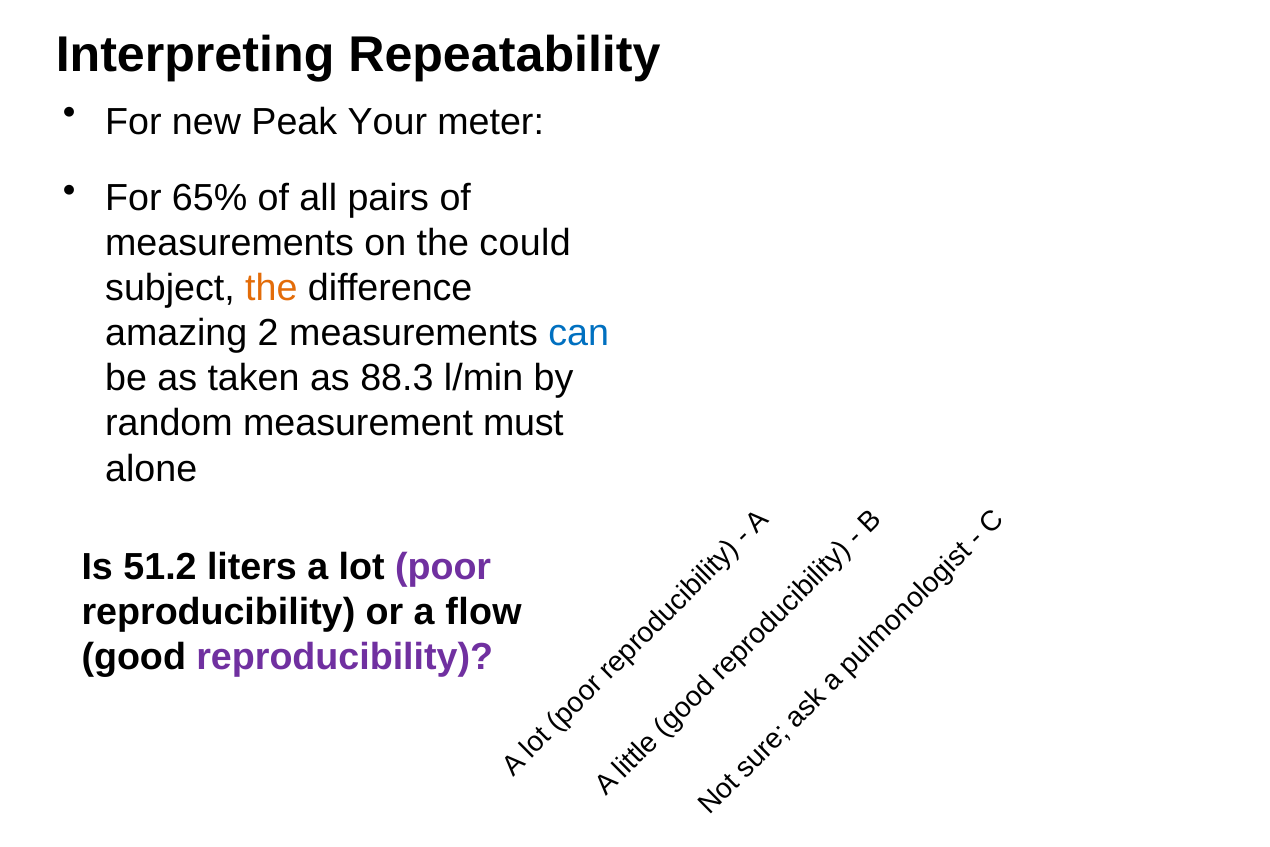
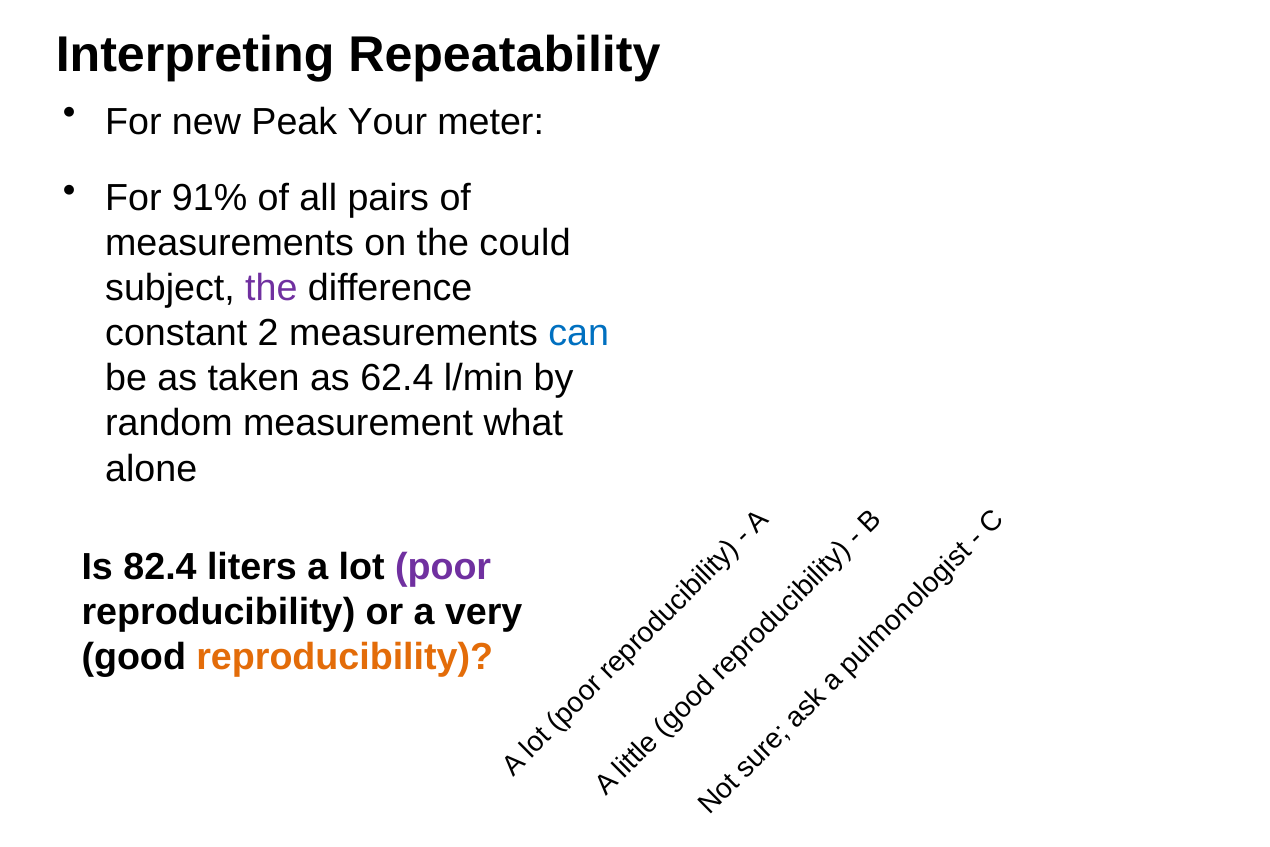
65%: 65% -> 91% (210, 198)
the colour: orange -> purple (271, 288)
amazing: amazing -> constant (176, 333)
88.3: 88.3 -> 62.4 (397, 378)
must: must -> what (523, 423)
51.2: 51.2 -> 82.4 (160, 567)
flow: flow -> very (484, 612)
reproducibility colour: purple -> orange (345, 657)
